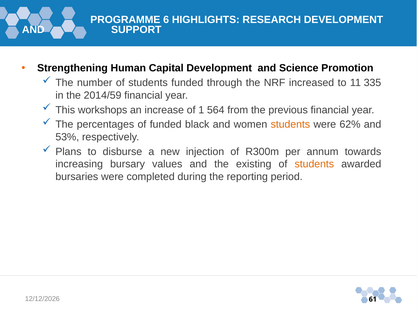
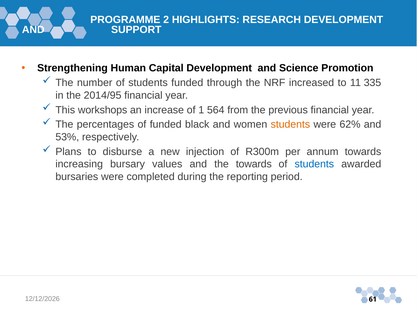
6: 6 -> 2 (166, 20)
2014/59: 2014/59 -> 2014/95 (103, 95)
the existing: existing -> towards (254, 164)
students colour: orange -> blue (314, 164)
